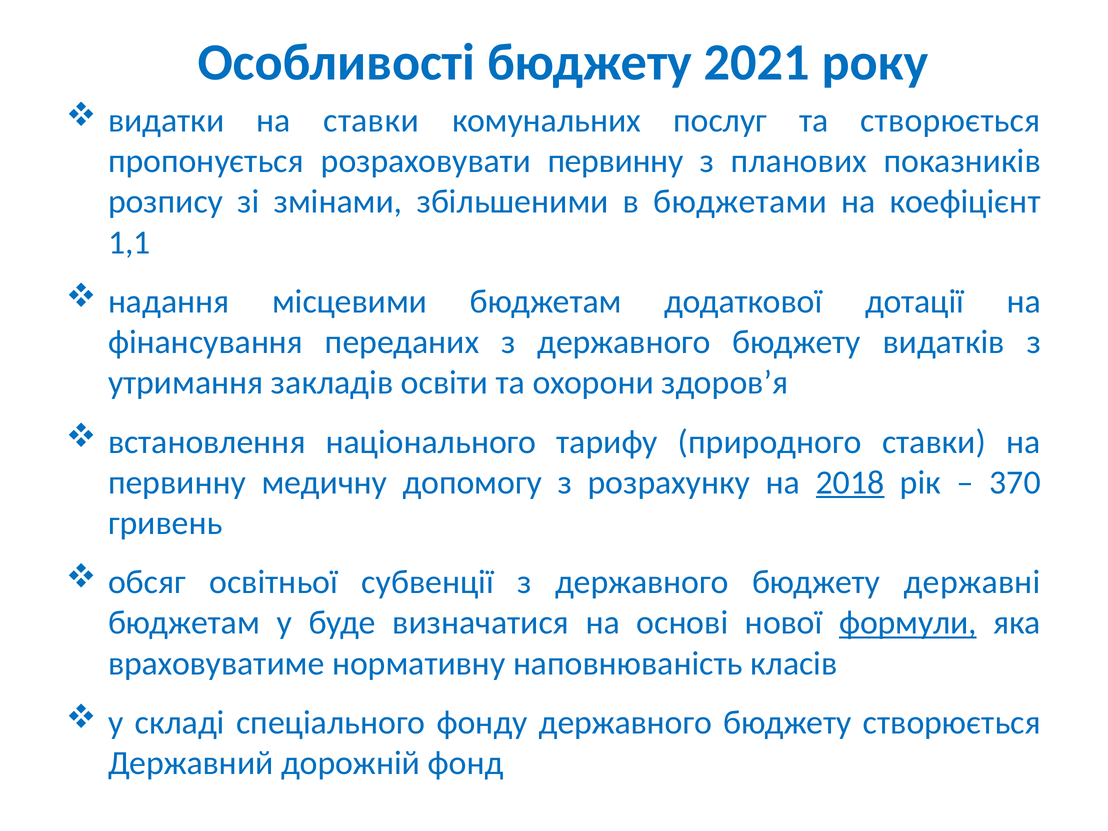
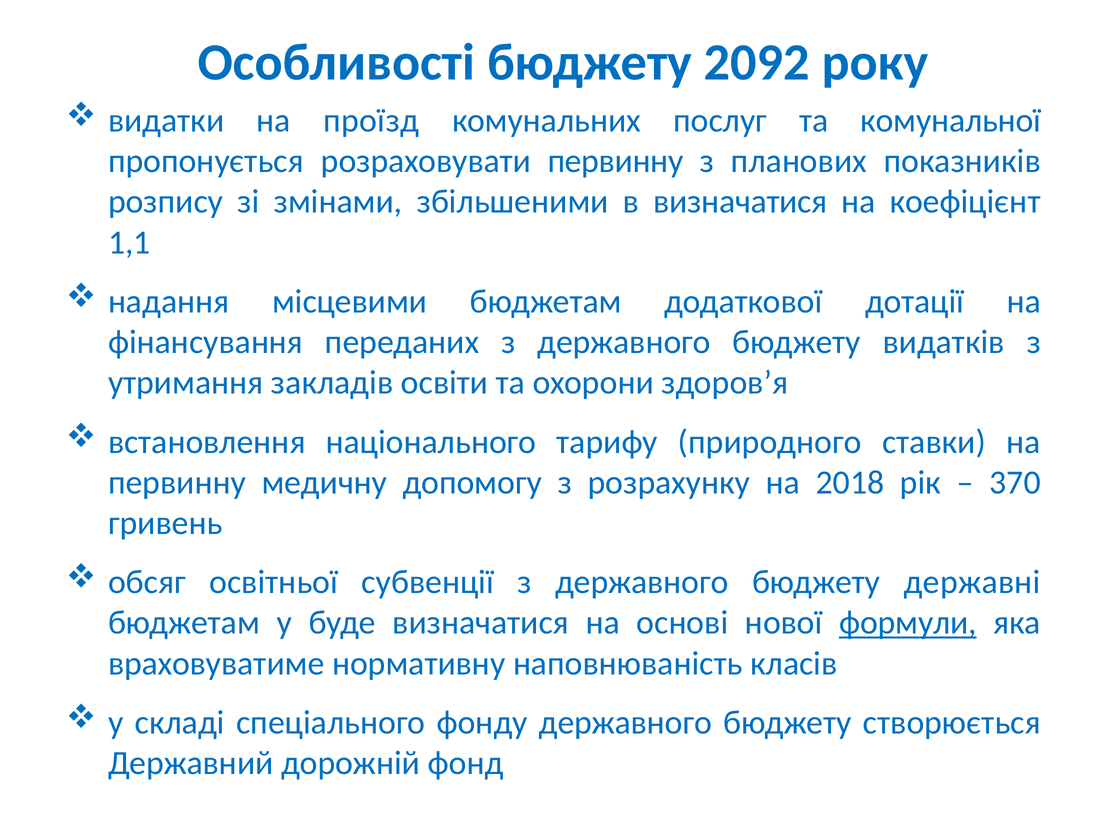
2021: 2021 -> 2092 (757, 62)
на ставки: ставки -> проїзд (371, 121)
та створюється: створюється -> комунальної (951, 121)
в бюджетами: бюджетами -> визначатися (740, 202)
2018 underline: present -> none (850, 482)
